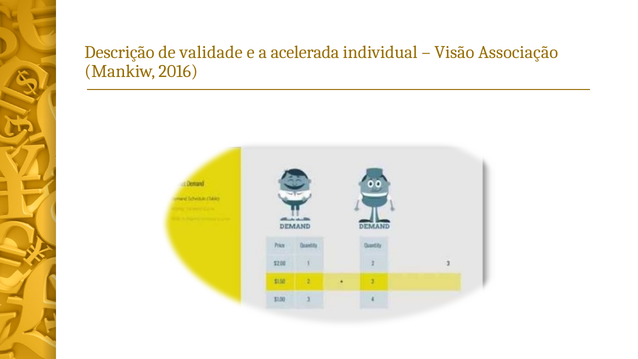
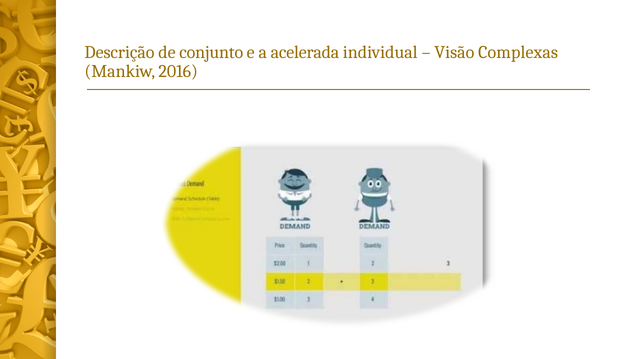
validade: validade -> conjunto (211, 52)
Associação: Associação -> Complexas (518, 52)
